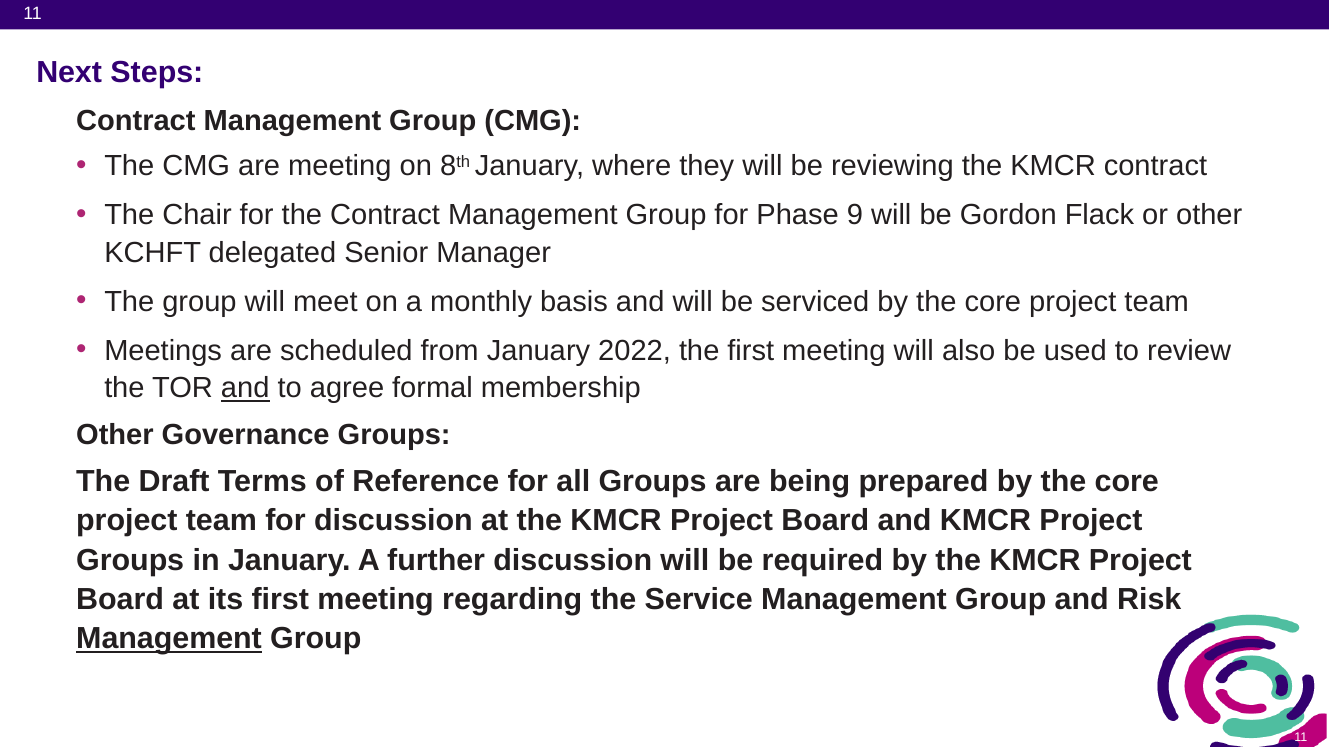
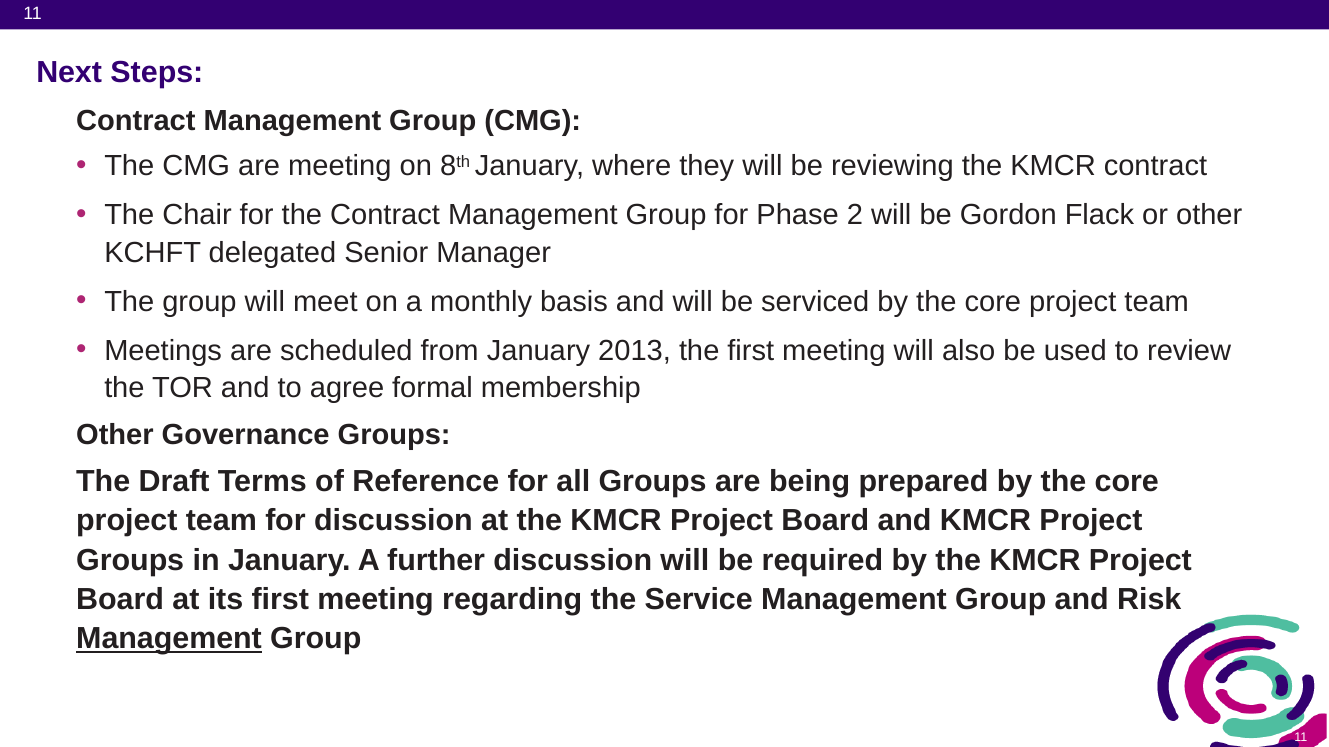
9: 9 -> 2 (855, 215)
2022: 2022 -> 2013 (635, 351)
and underline: present -> none (245, 389)
